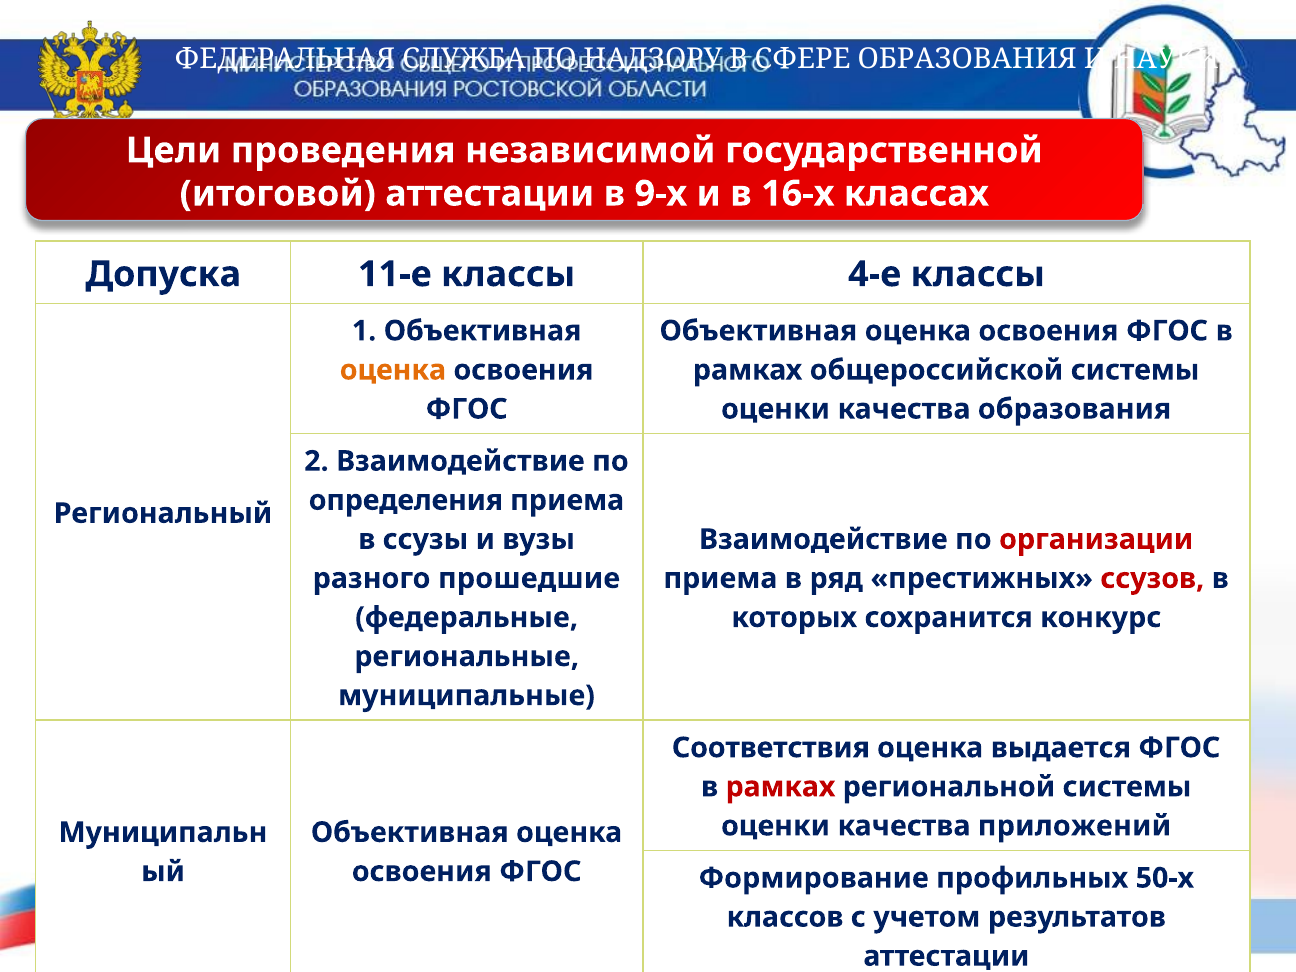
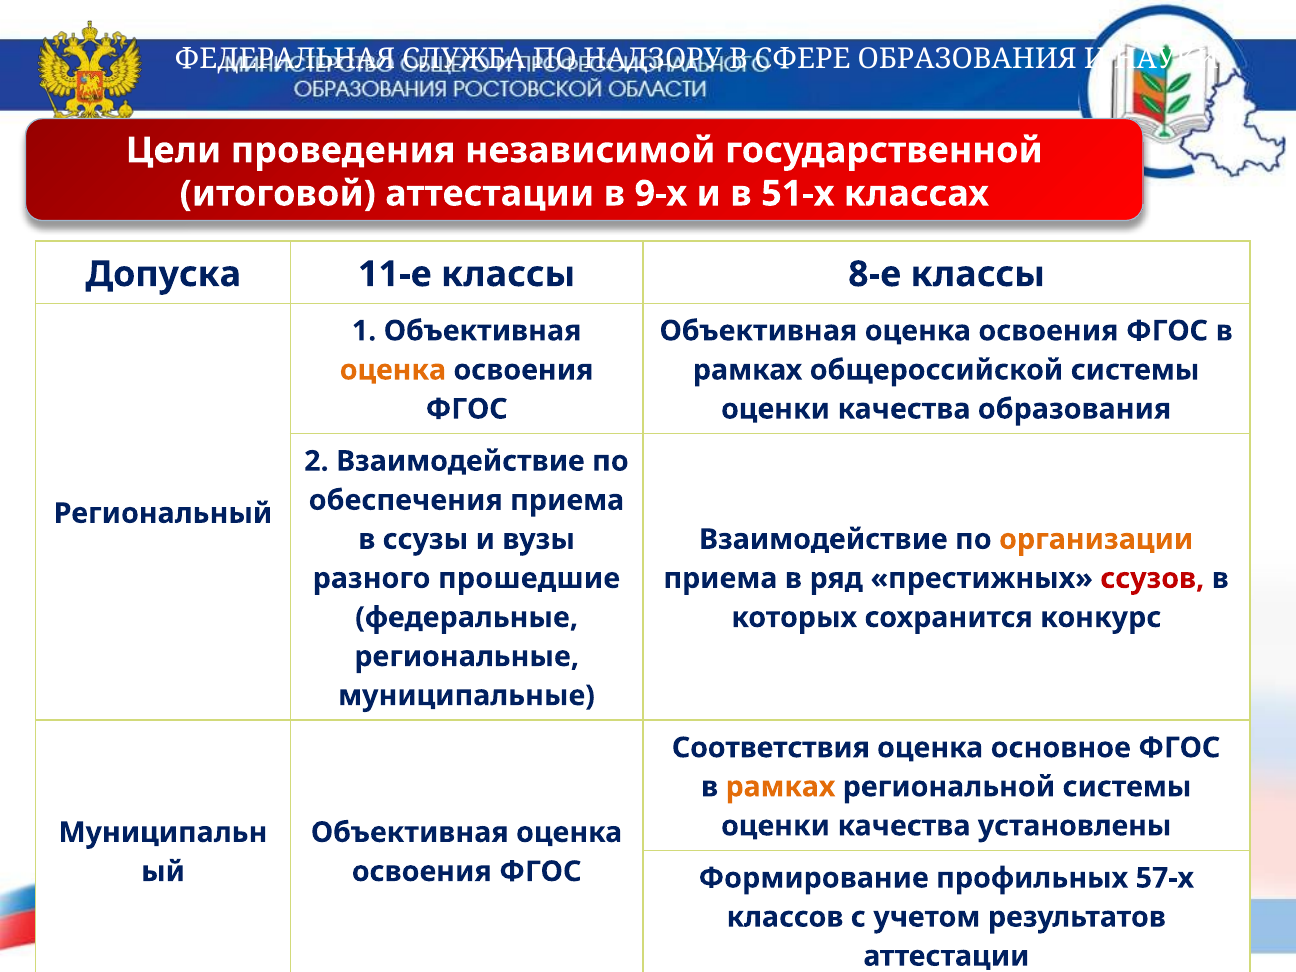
16-х: 16-х -> 51-х (798, 194)
4-е: 4-е -> 8-е (875, 274)
определения: определения -> обеспечения (406, 500)
организации colour: red -> orange (1096, 539)
выдается: выдается -> основное (1061, 748)
рамках colour: red -> orange (780, 787)
приложений: приложений -> установлены (1075, 826)
50-х: 50-х -> 57-х (1165, 878)
